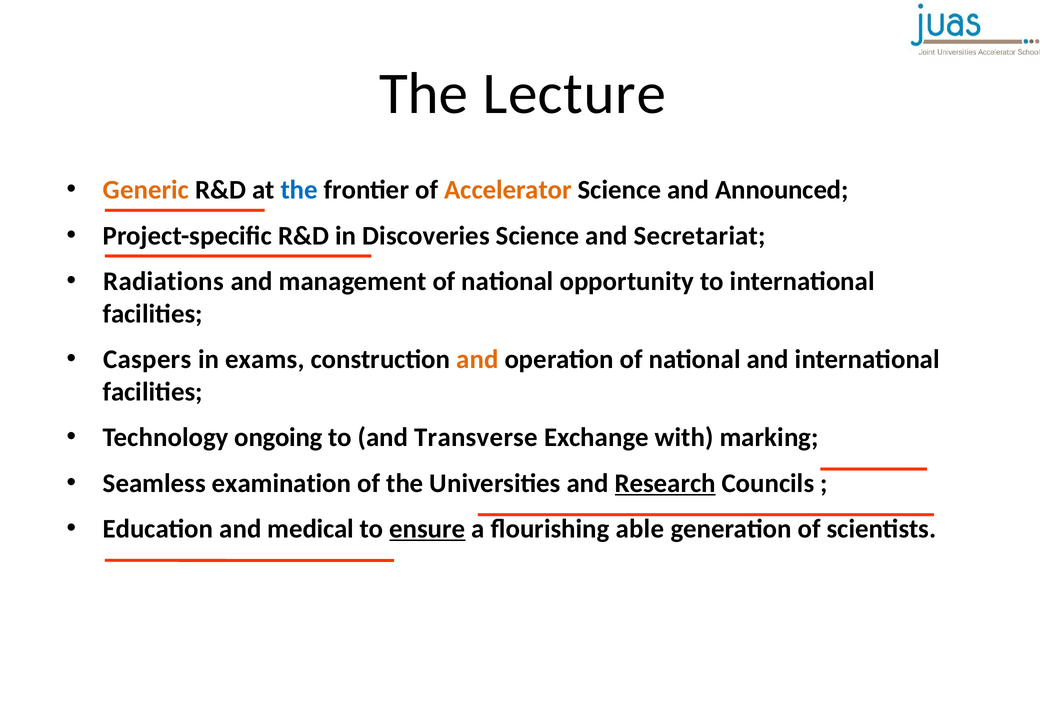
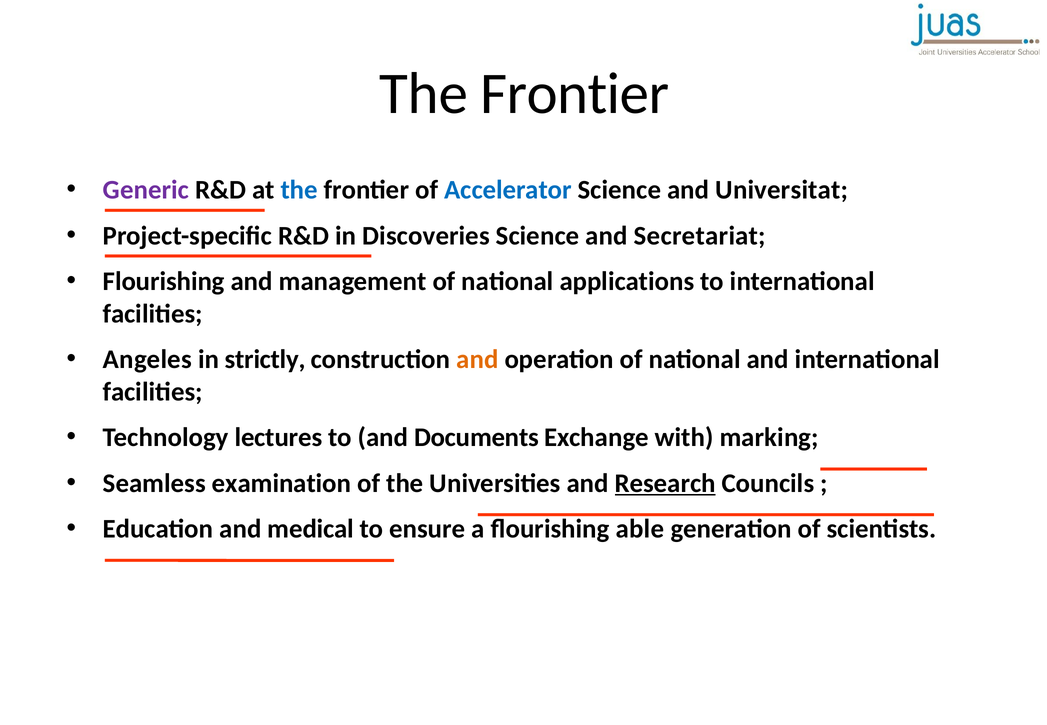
Lecture: Lecture -> Frontier (575, 94)
Generic colour: orange -> purple (146, 190)
Accelerator colour: orange -> blue (508, 190)
Announced: Announced -> Universitat (782, 190)
Radiations: Radiations -> Flourishing (164, 281)
opportunity: opportunity -> applications (627, 281)
Caspers: Caspers -> Angeles (147, 359)
exams: exams -> strictly (265, 359)
ongoing: ongoing -> lectures (278, 437)
Transverse: Transverse -> Documents (476, 437)
ensure underline: present -> none (427, 529)
